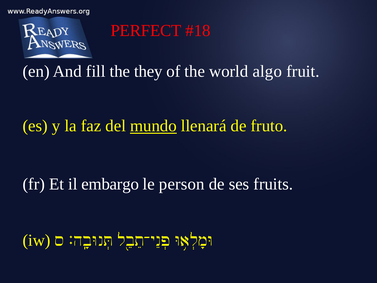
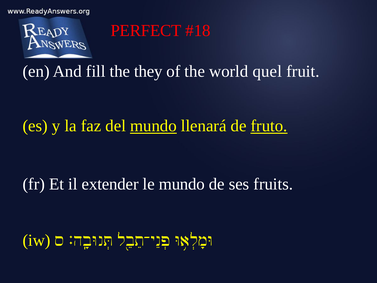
algo: algo -> quel (267, 71)
fruto underline: none -> present (269, 126)
embargo: embargo -> extender (110, 184)
le person: person -> mundo (182, 184)
